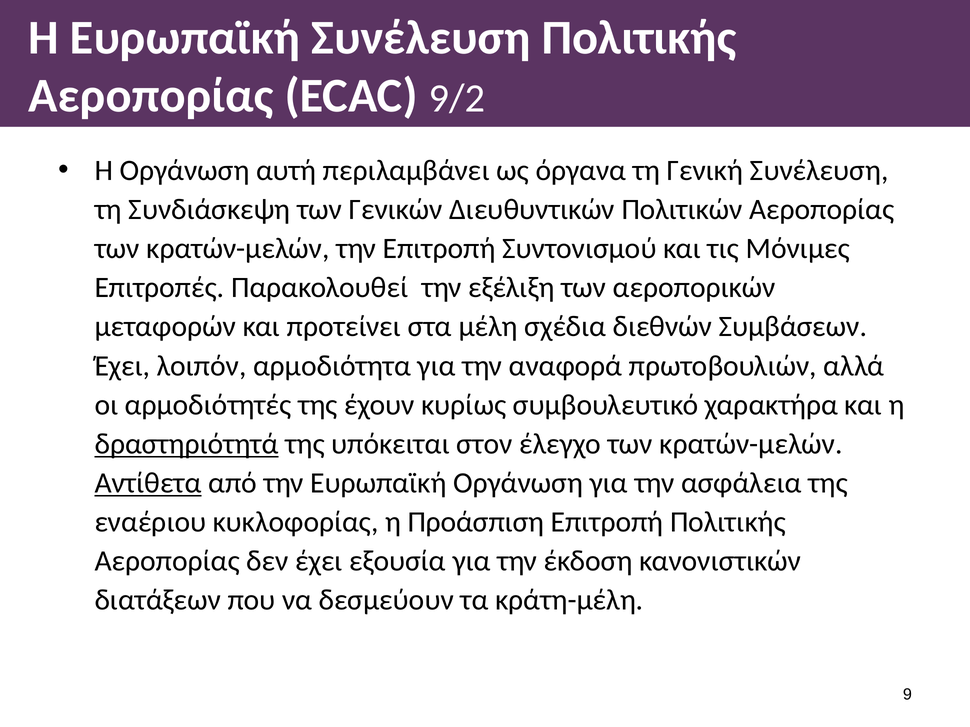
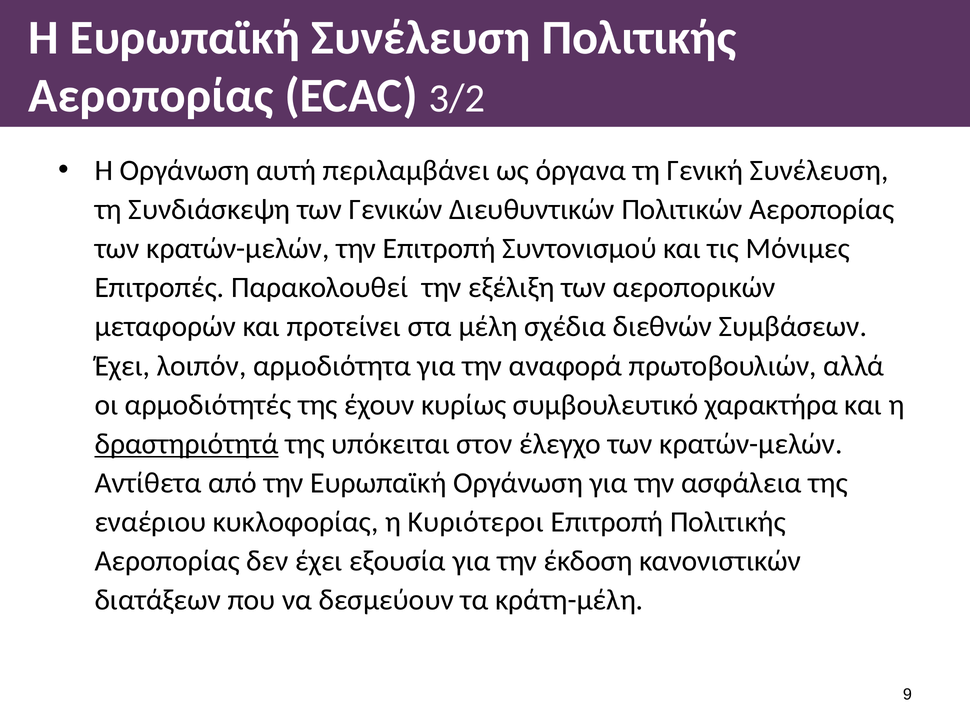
9/2: 9/2 -> 3/2 (457, 99)
Αντίθετα underline: present -> none (148, 483)
Προάσπιση: Προάσπιση -> Κυριότεροι (476, 522)
